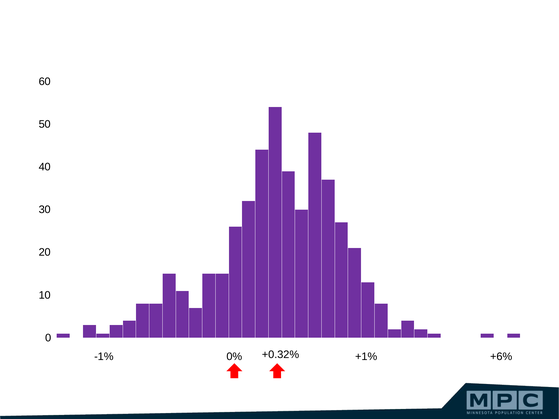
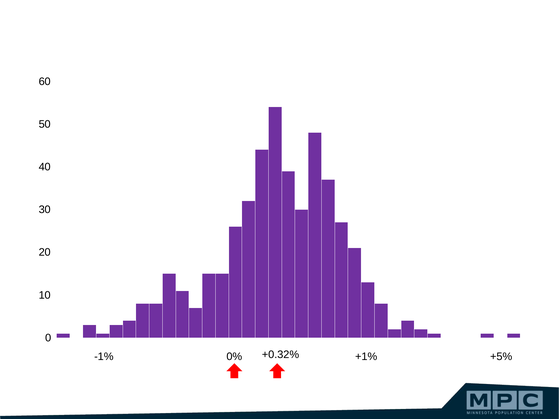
+6%: +6% -> +5% (501, 357)
